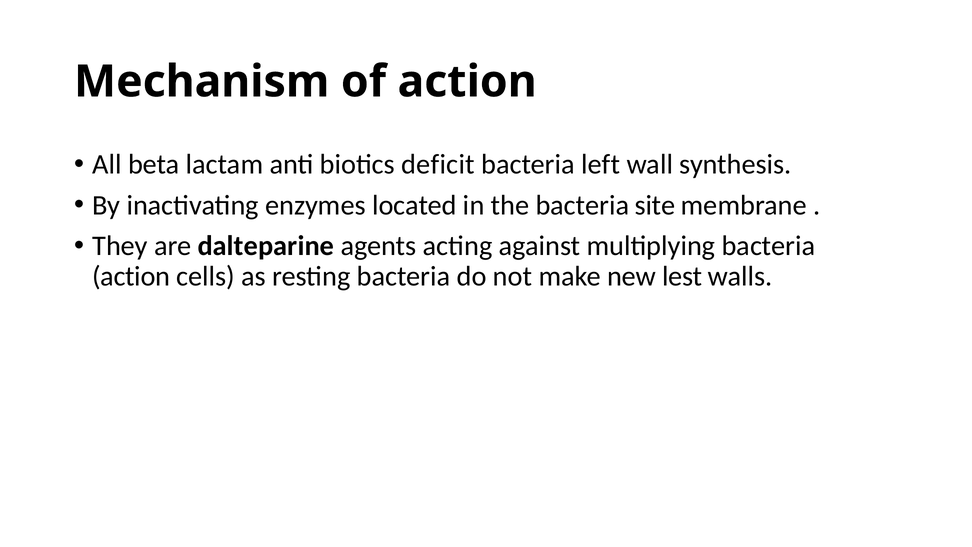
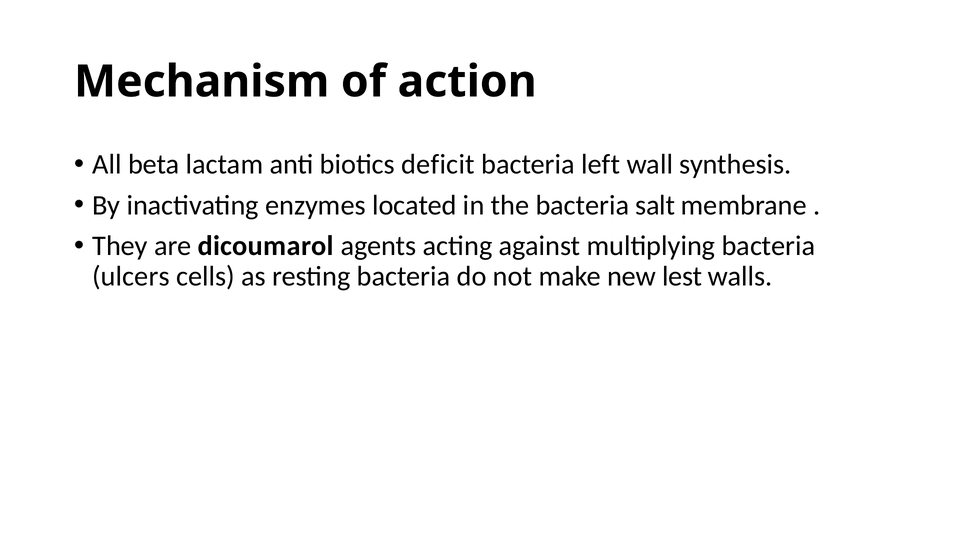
site: site -> salt (655, 205)
dalteparine: dalteparine -> dicoumarol (266, 246)
action: action -> ulcers (131, 276)
